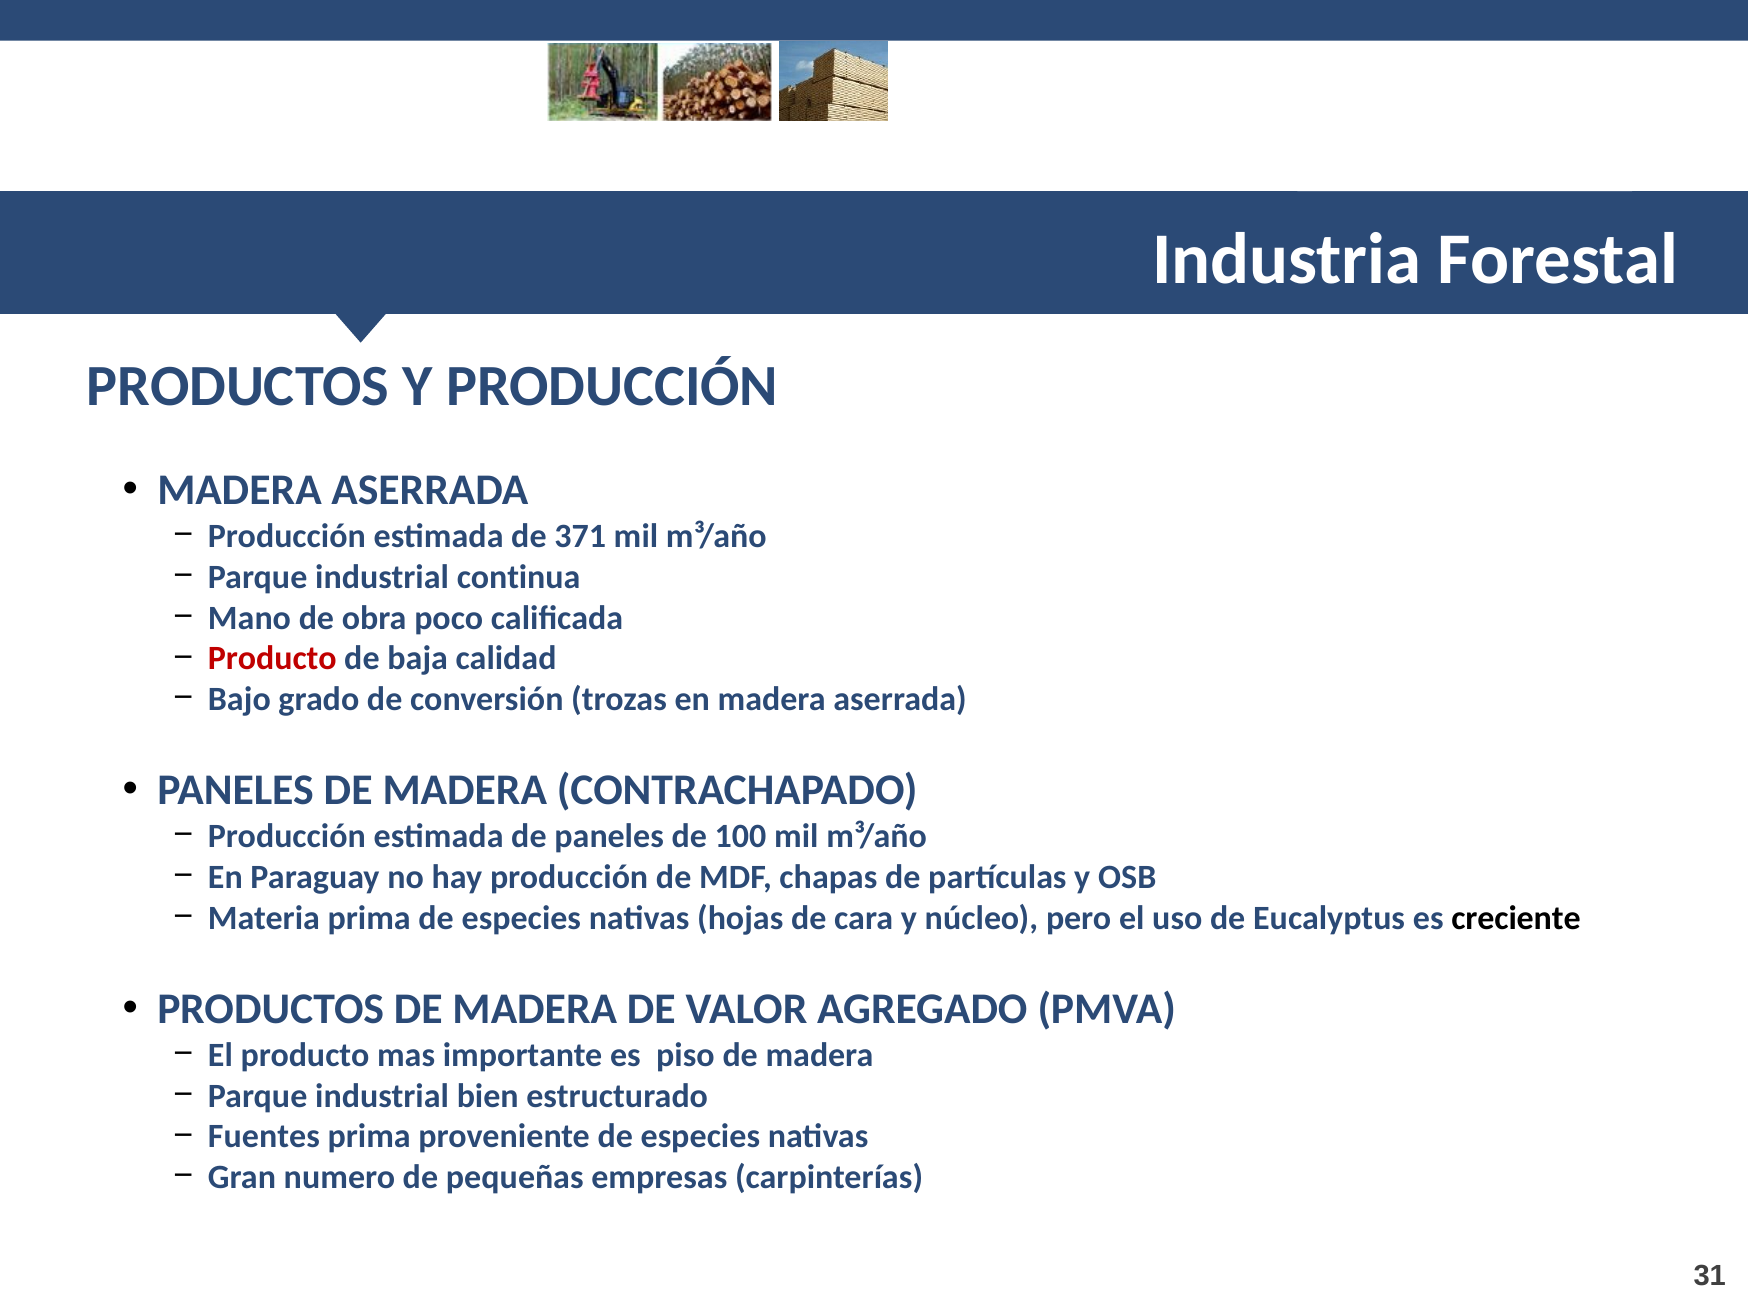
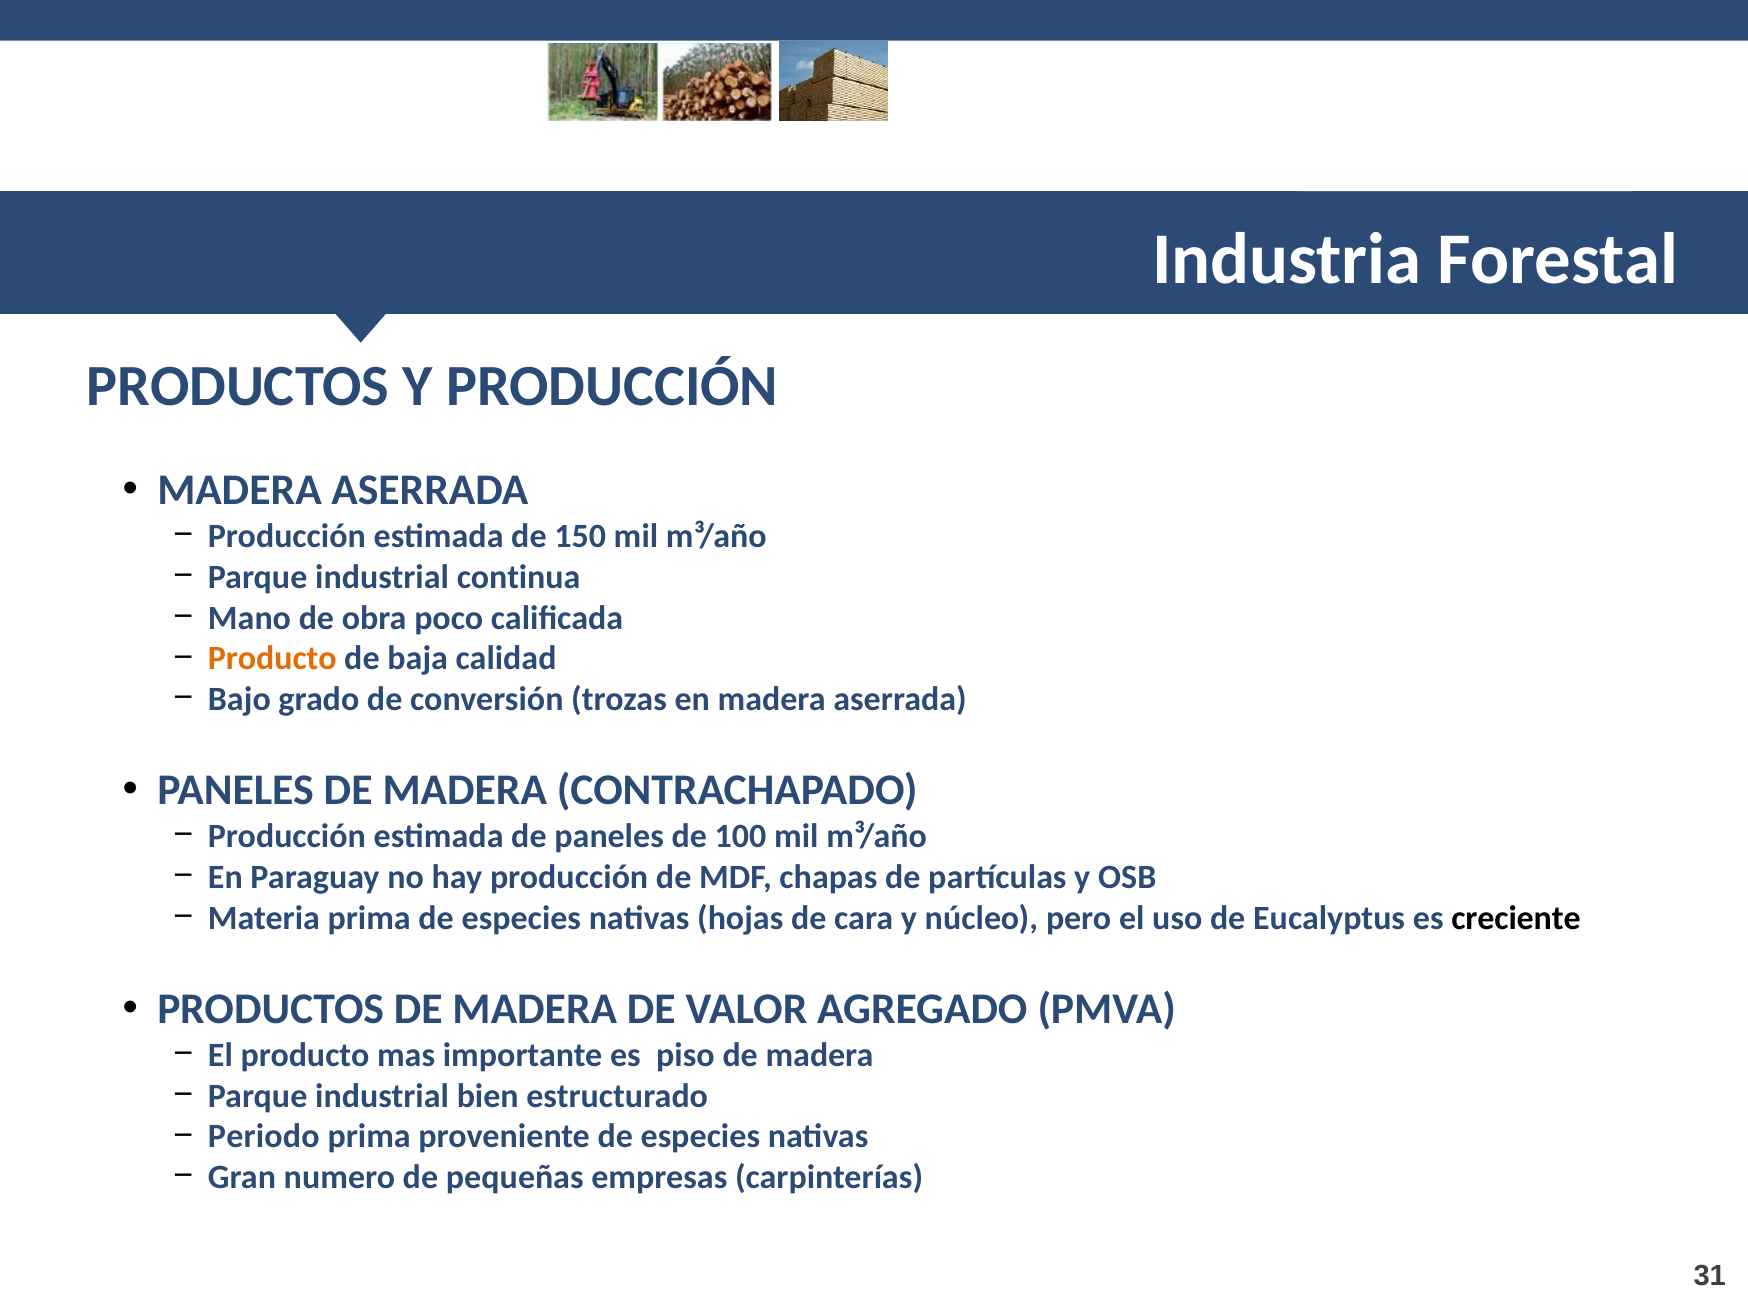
371: 371 -> 150 (580, 536)
Producto colour: red -> orange (272, 659)
Fuentes: Fuentes -> Periodo (264, 1137)
